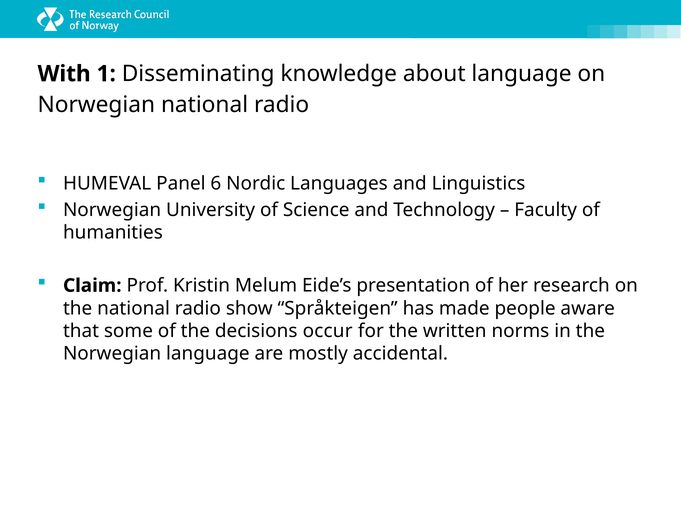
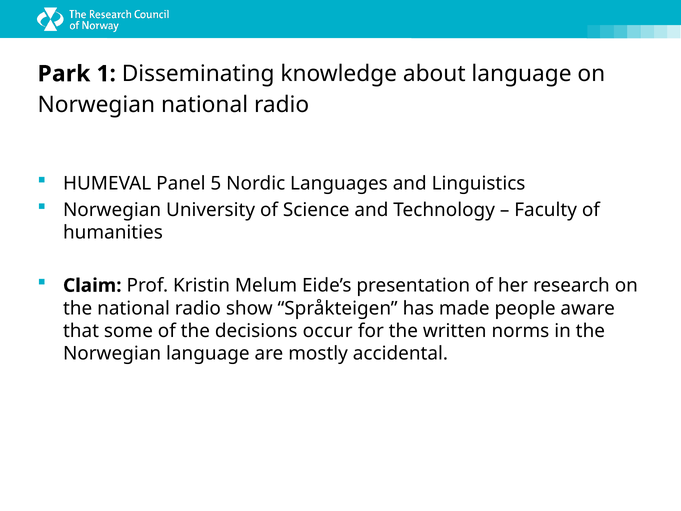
With: With -> Park (64, 74)
6: 6 -> 5 (216, 183)
